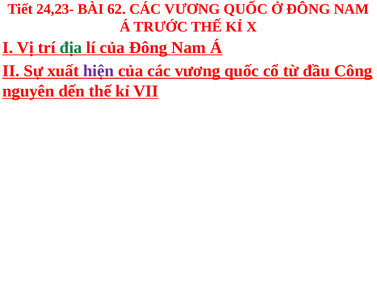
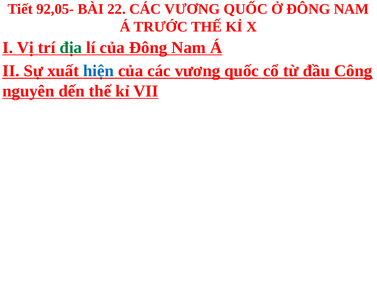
24,23-: 24,23- -> 92,05- (55, 9)
62: 62 -> 22 (117, 9)
hiện colour: purple -> blue (98, 71)
